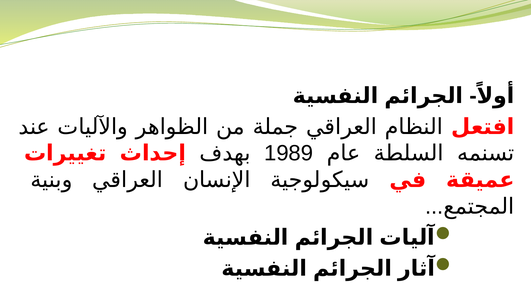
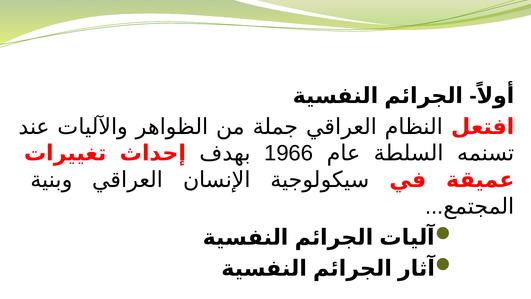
1989: 1989 -> 1966 (289, 153)
